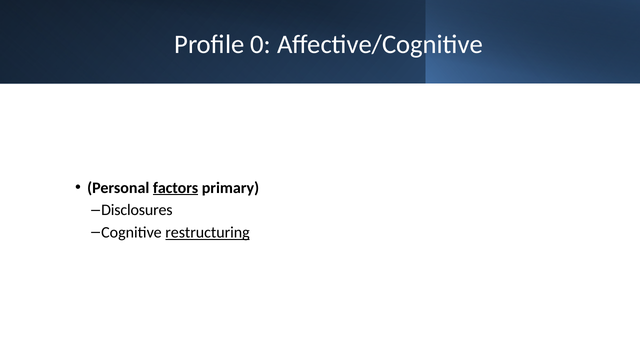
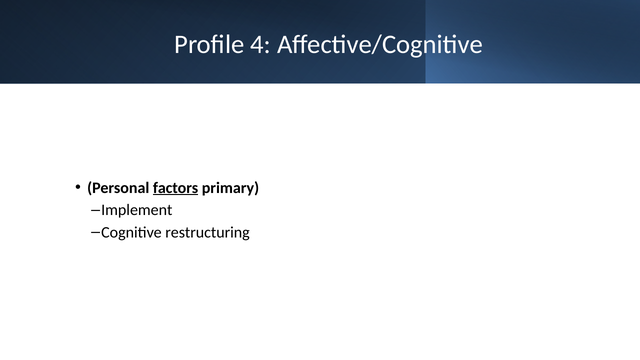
0: 0 -> 4 (261, 44)
Disclosures: Disclosures -> Implement (137, 210)
restructuring underline: present -> none (208, 233)
